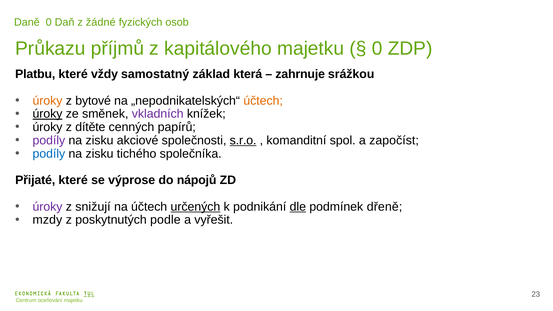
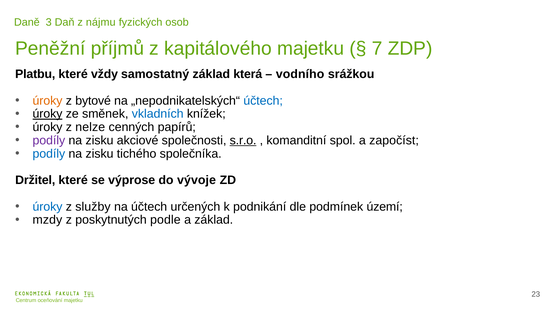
Daně 0: 0 -> 3 (49, 22)
žádné: žádné -> nájmu (101, 22)
Průkazu: Průkazu -> Peněžní (50, 49)
0: 0 -> 7 (377, 49)
zahrnuje: zahrnuje -> vodního (300, 74)
účtech colour: orange -> blue (263, 101)
vkladních colour: purple -> blue (158, 114)
dítěte: dítěte -> nelze (90, 127)
Přijaté: Přijaté -> Držitel (35, 180)
nápojů: nápojů -> vývoje (197, 180)
úroky colour: purple -> blue (47, 207)
snižují: snižují -> služby (93, 207)
určených underline: present -> none (195, 207)
dle underline: present -> none (298, 207)
dřeně: dřeně -> území (385, 207)
a vyřešit: vyřešit -> základ (214, 220)
